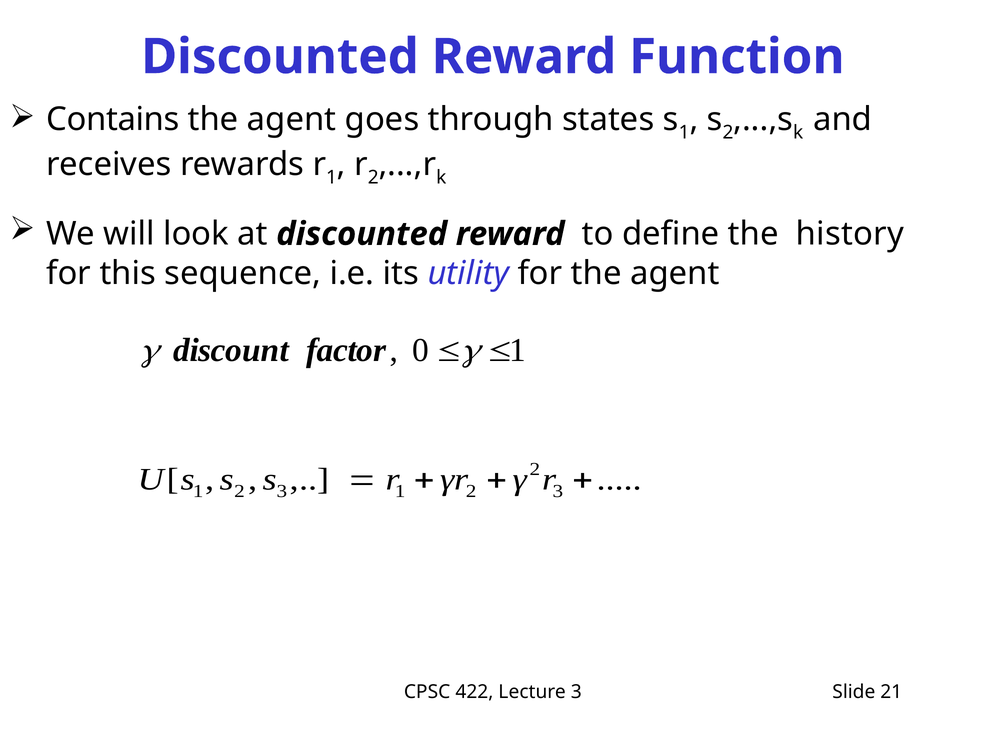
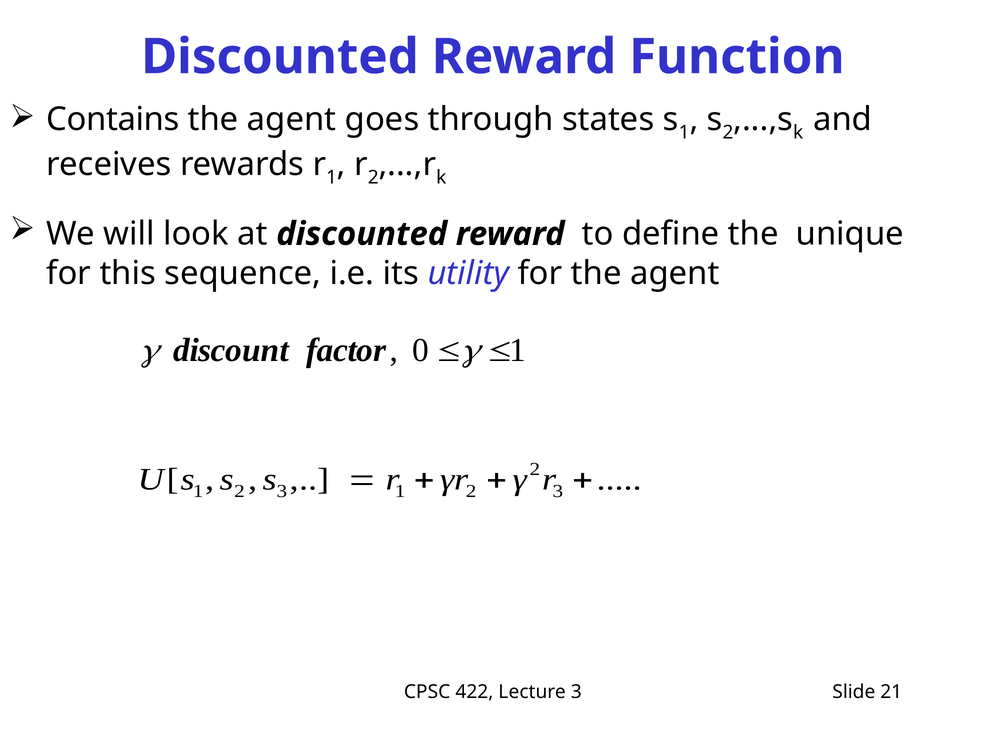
history: history -> unique (850, 234)
